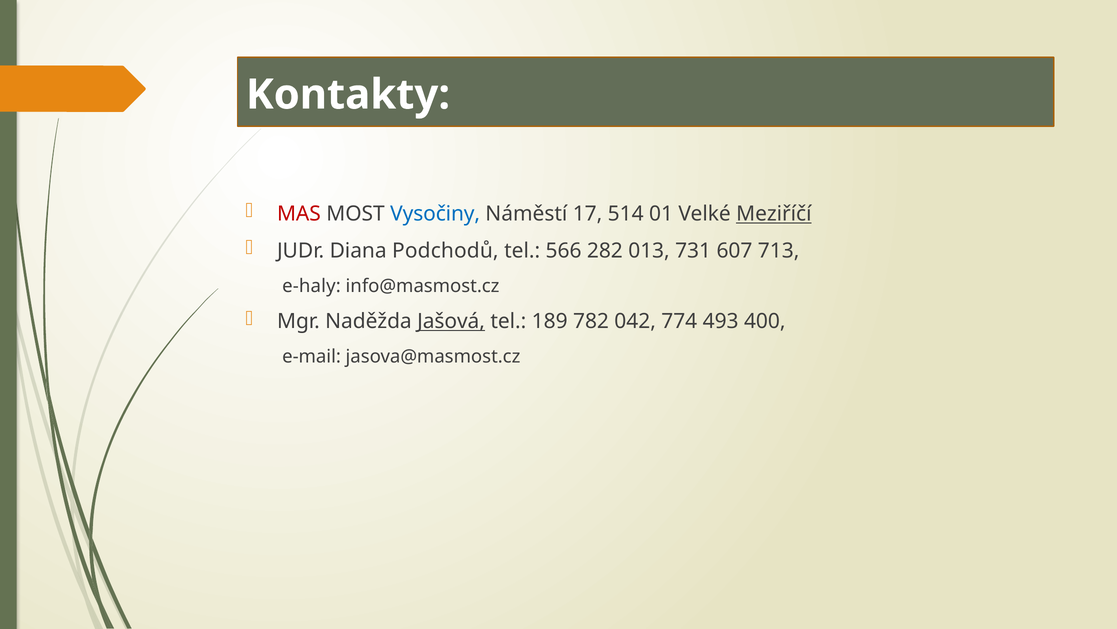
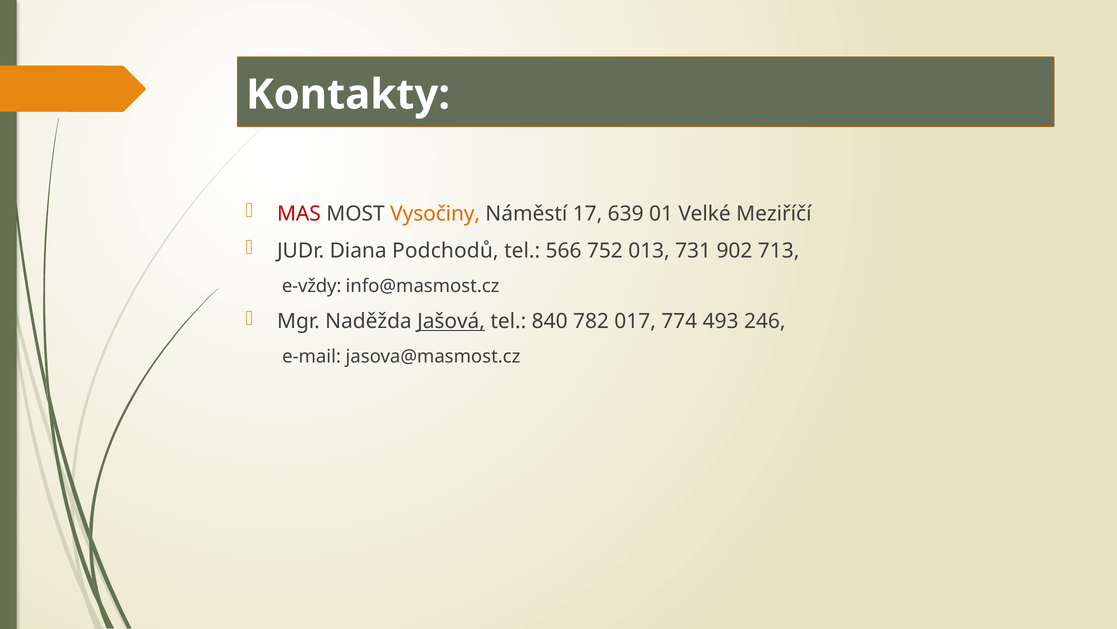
Vysočiny colour: blue -> orange (435, 214)
514: 514 -> 639 (626, 214)
Meziříčí underline: present -> none (774, 214)
282: 282 -> 752 (605, 250)
607: 607 -> 902 (734, 250)
e-haly: e-haly -> e-vždy (312, 286)
189: 189 -> 840 (550, 321)
042: 042 -> 017 (635, 321)
400: 400 -> 246 (765, 321)
